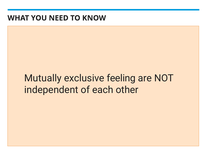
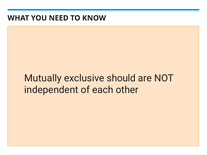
feeling: feeling -> should (121, 78)
